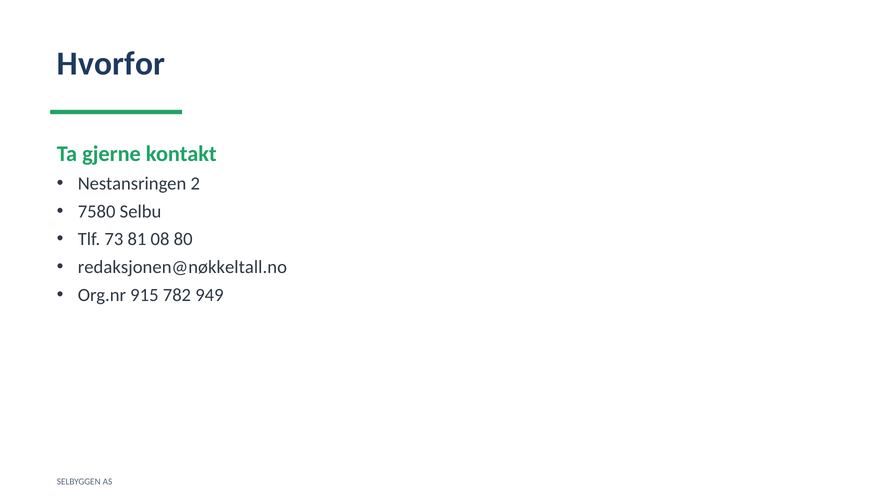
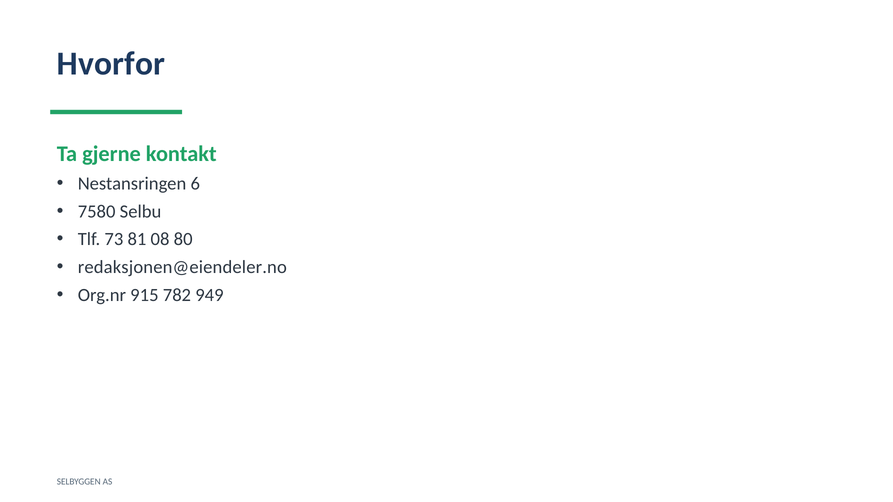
2: 2 -> 6 (195, 184)
redaksjonen@nøkkeltall.no: redaksjonen@nøkkeltall.no -> redaksjonen@eiendeler.no (182, 267)
